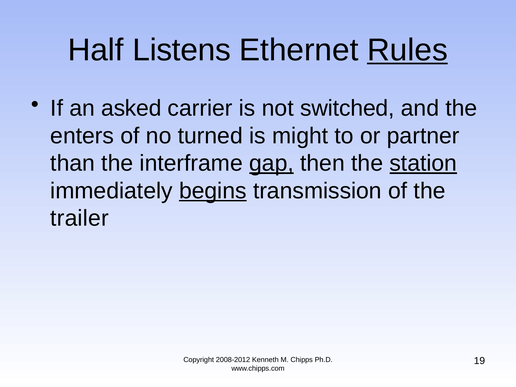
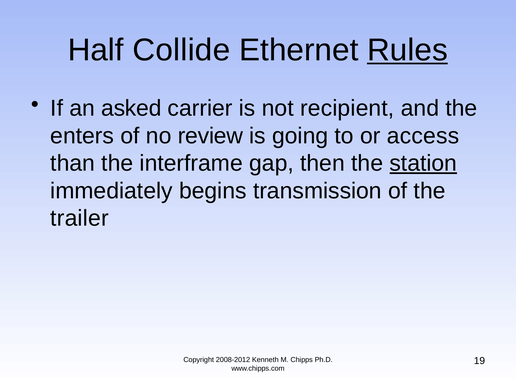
Listens: Listens -> Collide (181, 50)
switched: switched -> recipient (347, 108)
turned: turned -> review (210, 136)
might: might -> going (300, 136)
partner: partner -> access (423, 136)
gap underline: present -> none (272, 163)
begins underline: present -> none (213, 191)
